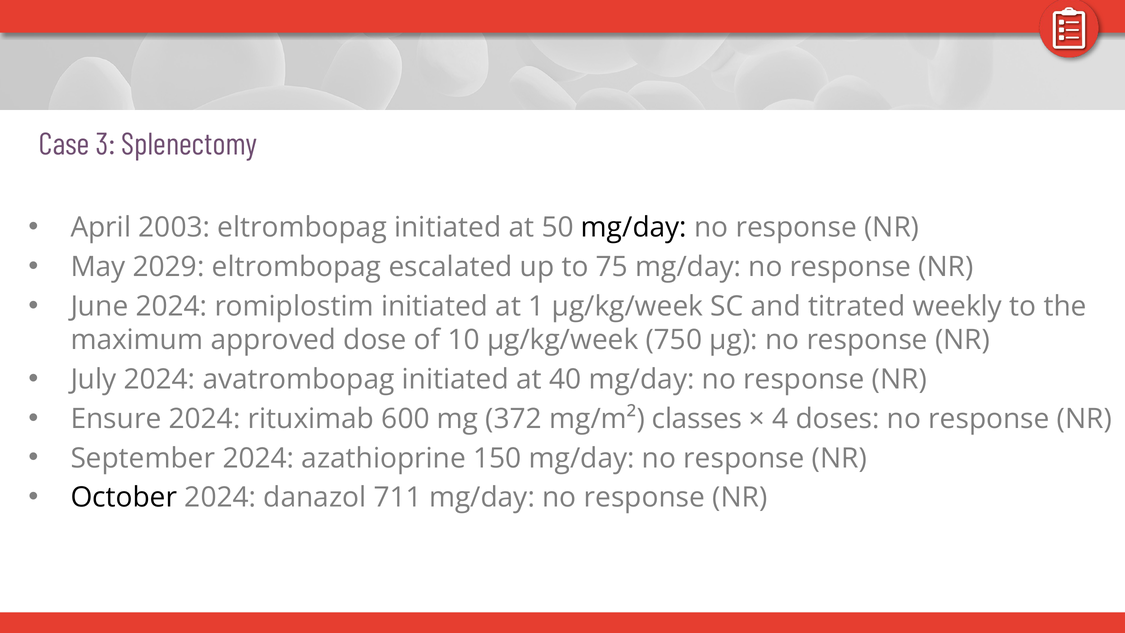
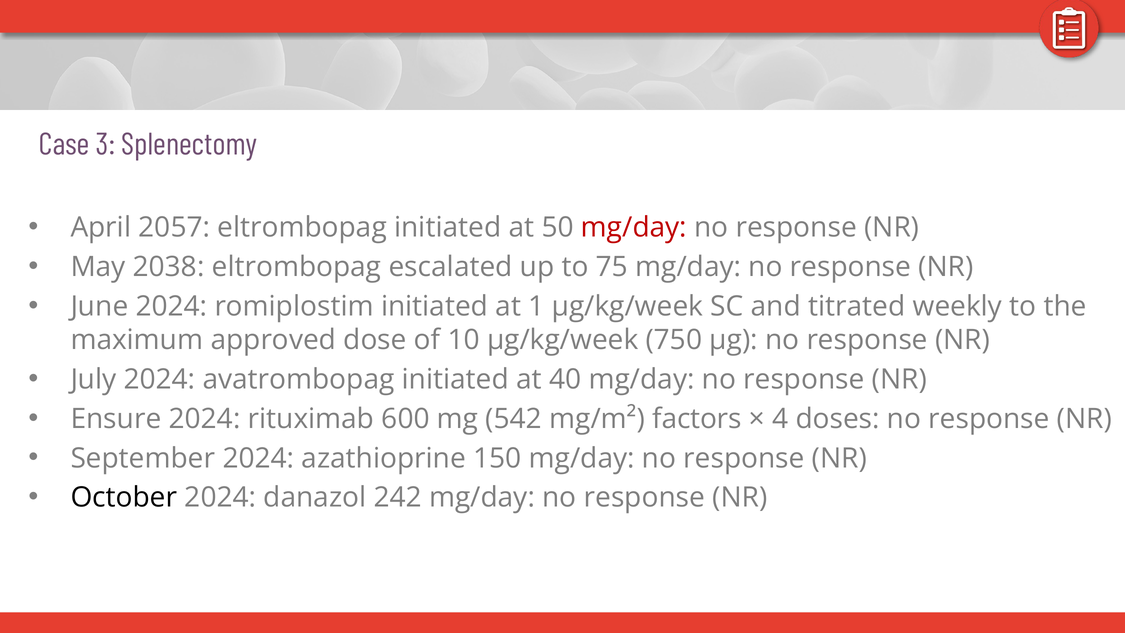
2003: 2003 -> 2057 (174, 228)
mg/day colour: black -> red (634, 228)
2029: 2029 -> 2038 (169, 267)
372: 372 -> 542 (514, 419)
classes: classes -> factors (697, 419)
711: 711 -> 242 (398, 497)
